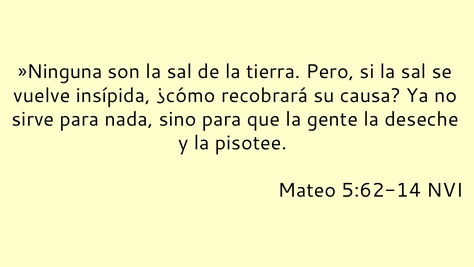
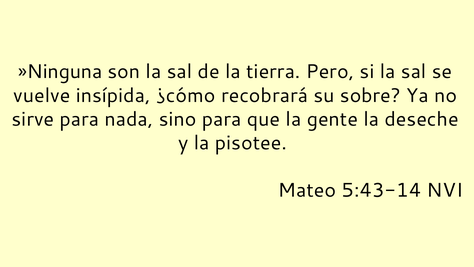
causa: causa -> sobre (370, 95)
5:62-14: 5:62-14 -> 5:43-14 (381, 190)
